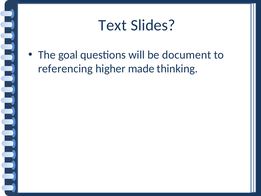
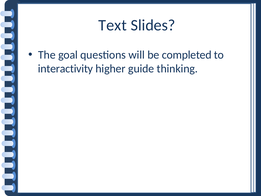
document: document -> completed (187, 55)
referencing: referencing -> interactivity (66, 69)
made: made -> guide (141, 69)
